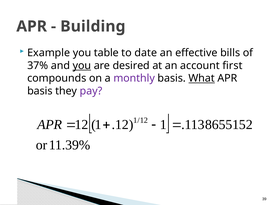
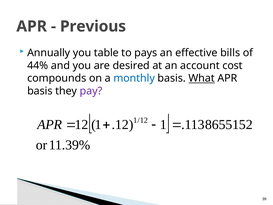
Building: Building -> Previous (93, 26)
Example: Example -> Annually (49, 53)
date: date -> pays (146, 53)
37%: 37% -> 44% (38, 65)
you underline: present -> none (82, 65)
first: first -> cost (233, 65)
monthly colour: purple -> blue (134, 78)
